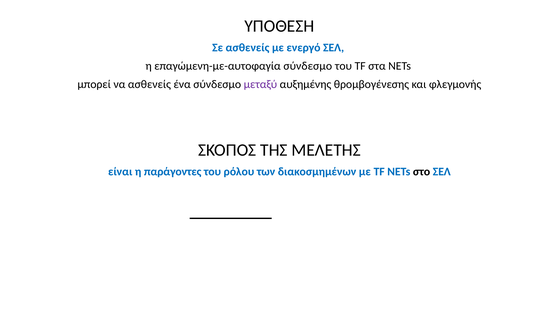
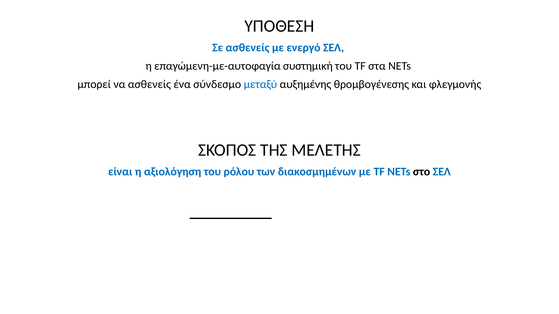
επαγώμενη-με-αυτοφαγία σύνδεσμο: σύνδεσμο -> συστημική (308, 66)
μεταξύ colour: purple -> blue (260, 84)
παράγοντες: παράγοντες -> αξιολόγηση (173, 172)
